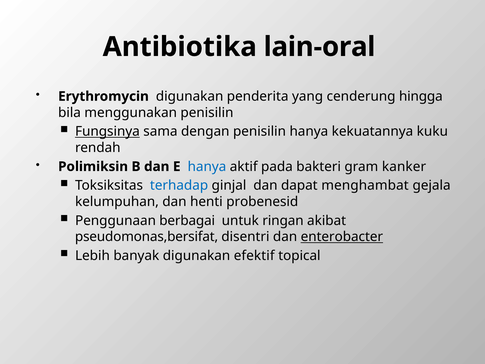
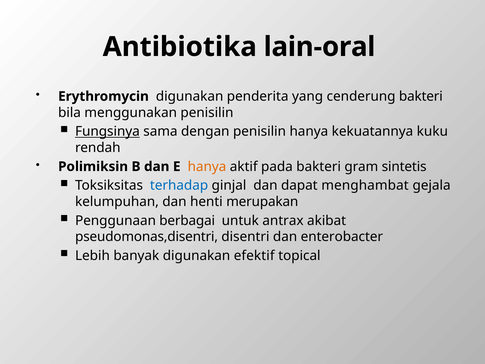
cenderung hingga: hingga -> bakteri (421, 96)
hanya colour: blue -> orange (207, 166)
kanker: kanker -> sintetis (404, 166)
probenesid: probenesid -> merupakan (262, 202)
ringan: ringan -> antrax (283, 220)
pseudomonas,bersifat: pseudomonas,bersifat -> pseudomonas,disentri (147, 237)
enterobacter underline: present -> none (342, 237)
